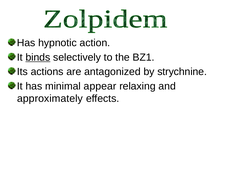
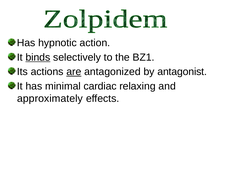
are underline: none -> present (74, 72)
strychnine: strychnine -> antagonist (182, 72)
appear: appear -> cardiac (100, 87)
